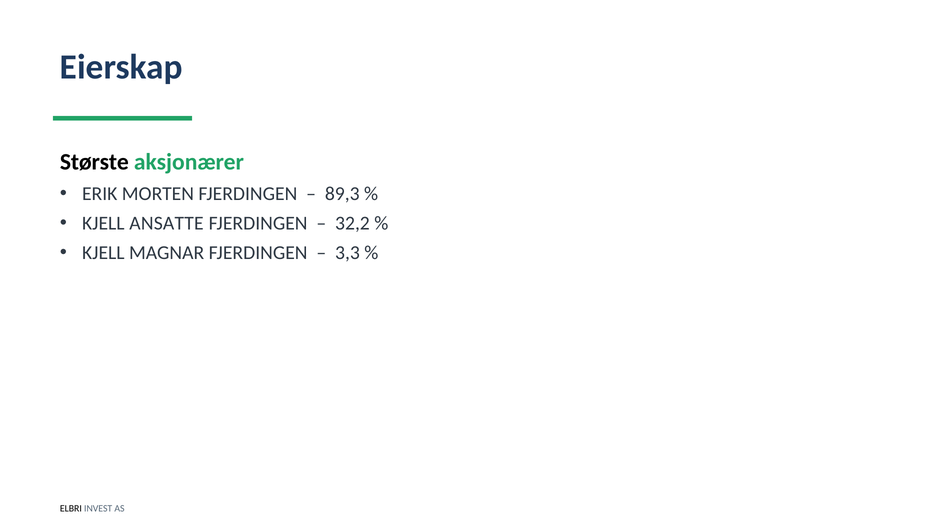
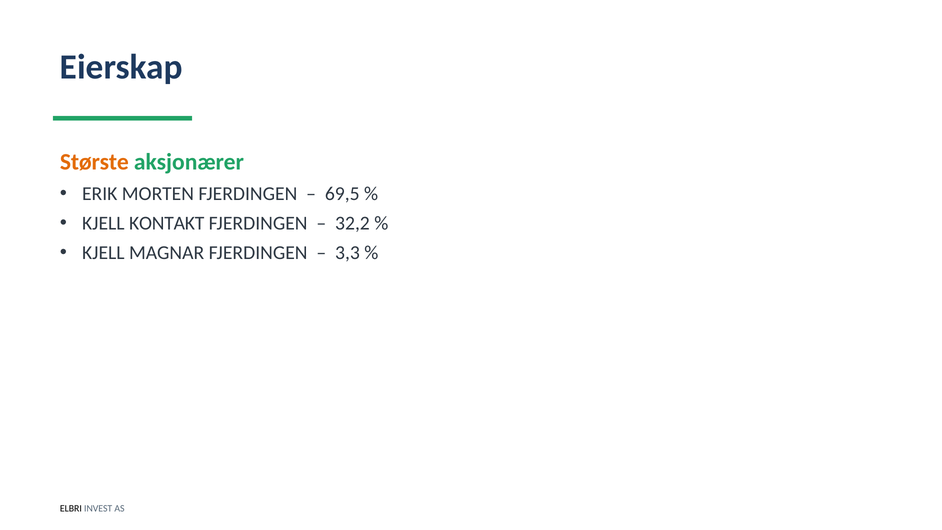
Største colour: black -> orange (94, 162)
89,3: 89,3 -> 69,5 (342, 194)
ANSATTE: ANSATTE -> KONTAKT (167, 223)
